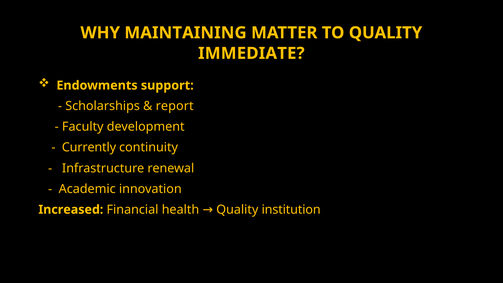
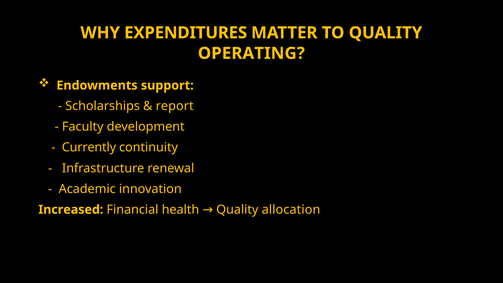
MAINTAINING: MAINTAINING -> EXPENDITURES (186, 33)
IMMEDIATE: IMMEDIATE -> OPERATING (251, 53)
institution: institution -> allocation (291, 210)
